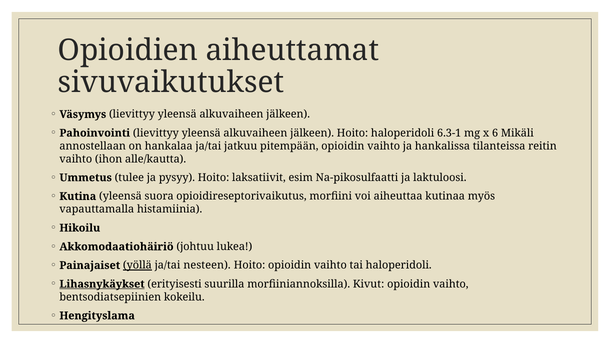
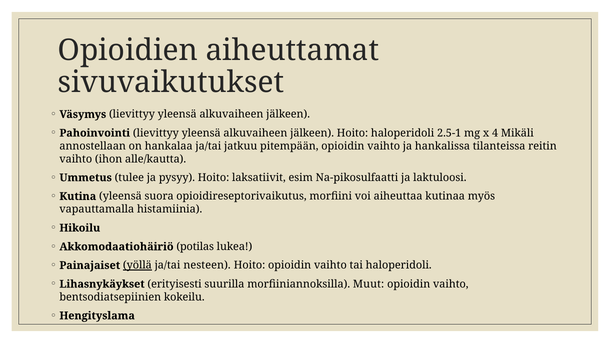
6.3-1: 6.3-1 -> 2.5-1 (449, 133)
6: 6 -> 4 (495, 133)
johtuu: johtuu -> potilas (195, 247)
Lihasnykäykset underline: present -> none (102, 284)
Kivut: Kivut -> Muut (369, 284)
